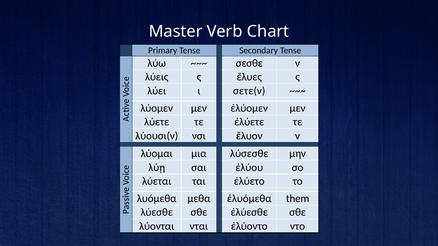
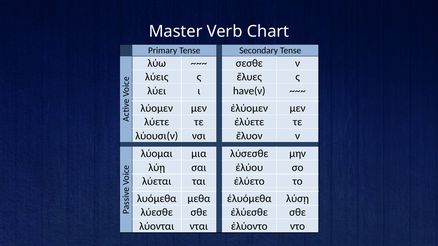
σετε(ν: σετε(ν -> have(ν (249, 91)
them: them -> λύσῃ (298, 199)
